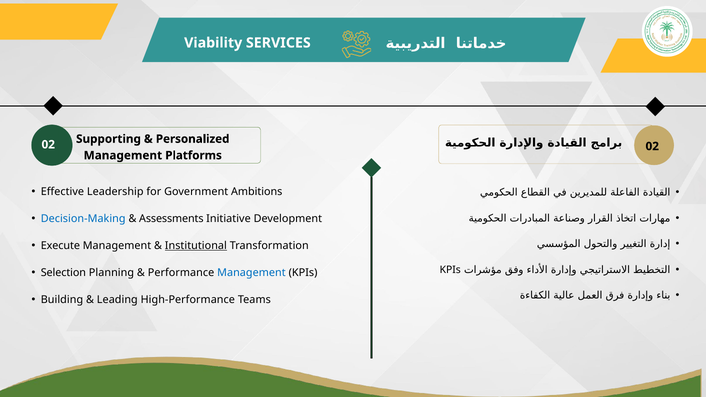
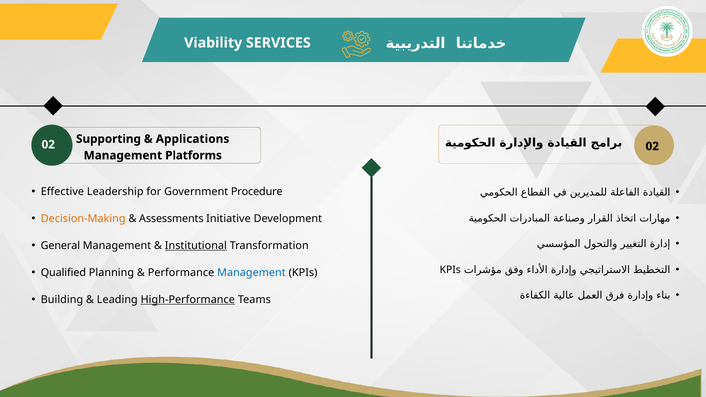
Personalized: Personalized -> Applications (193, 139)
Ambitions: Ambitions -> Procedure (257, 192)
Decision-Making colour: blue -> orange (83, 219)
Execute: Execute -> General (60, 246)
Selection: Selection -> Qualified (63, 273)
High-Performance underline: none -> present (188, 300)
